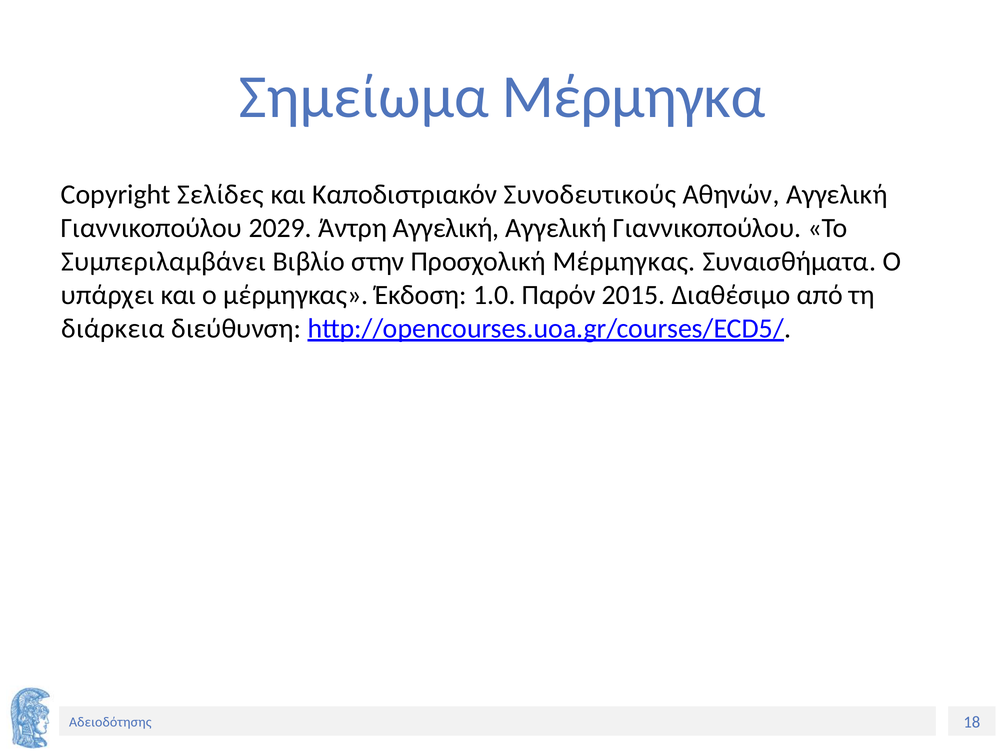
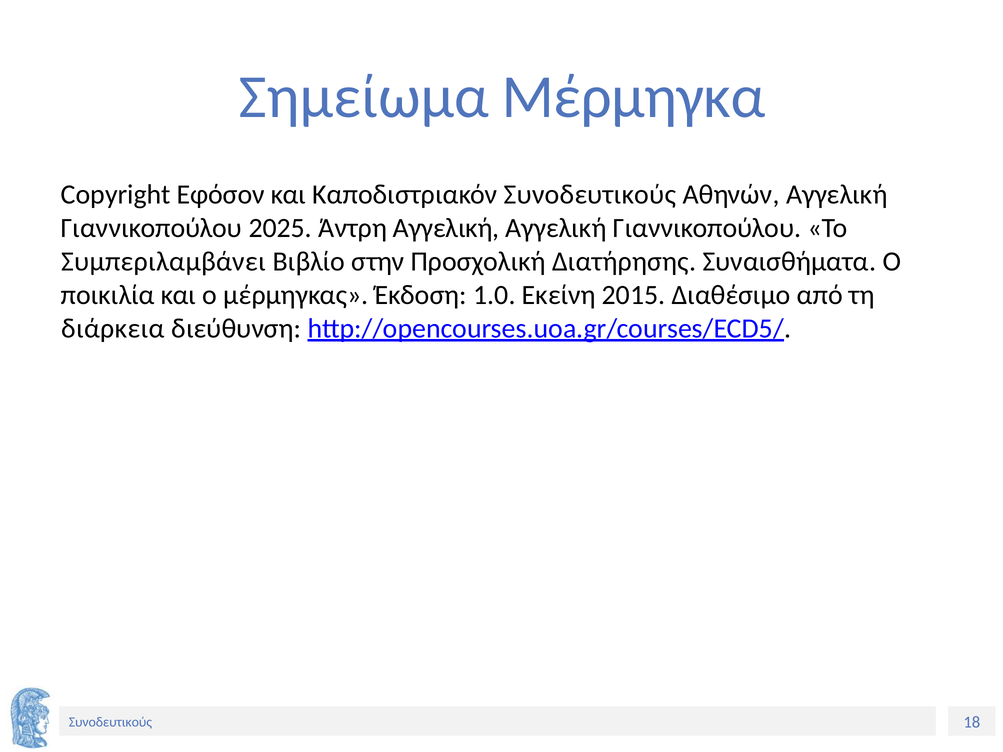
Σελίδες: Σελίδες -> Εφόσον (221, 194)
2029: 2029 -> 2025 (280, 228)
Προσχολική Μέρμηγκας: Μέρμηγκας -> Διατήρησης (624, 261)
υπάρχει: υπάρχει -> ποικιλία (108, 295)
Παρόν: Παρόν -> Εκείνη (559, 295)
Αδειοδότησης: Αδειοδότησης -> Συνοδευτικούς (110, 722)
